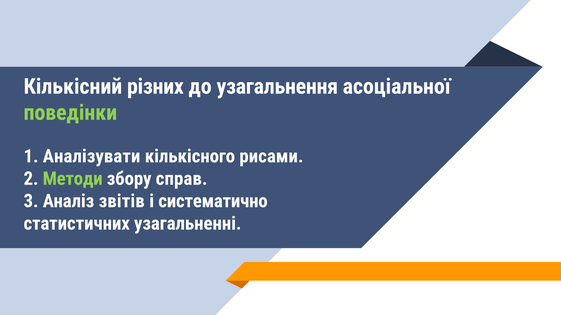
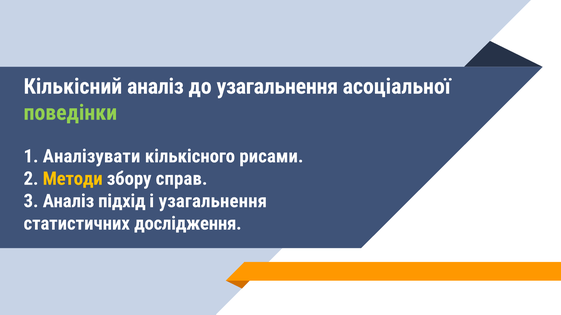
Кількісний різних: різних -> аналіз (155, 87)
Методи colour: light green -> yellow (73, 179)
звітів: звітів -> підхід (122, 201)
і систематично: систематично -> узагальнення (213, 201)
узагальненні: узагальненні -> дослідження (188, 224)
